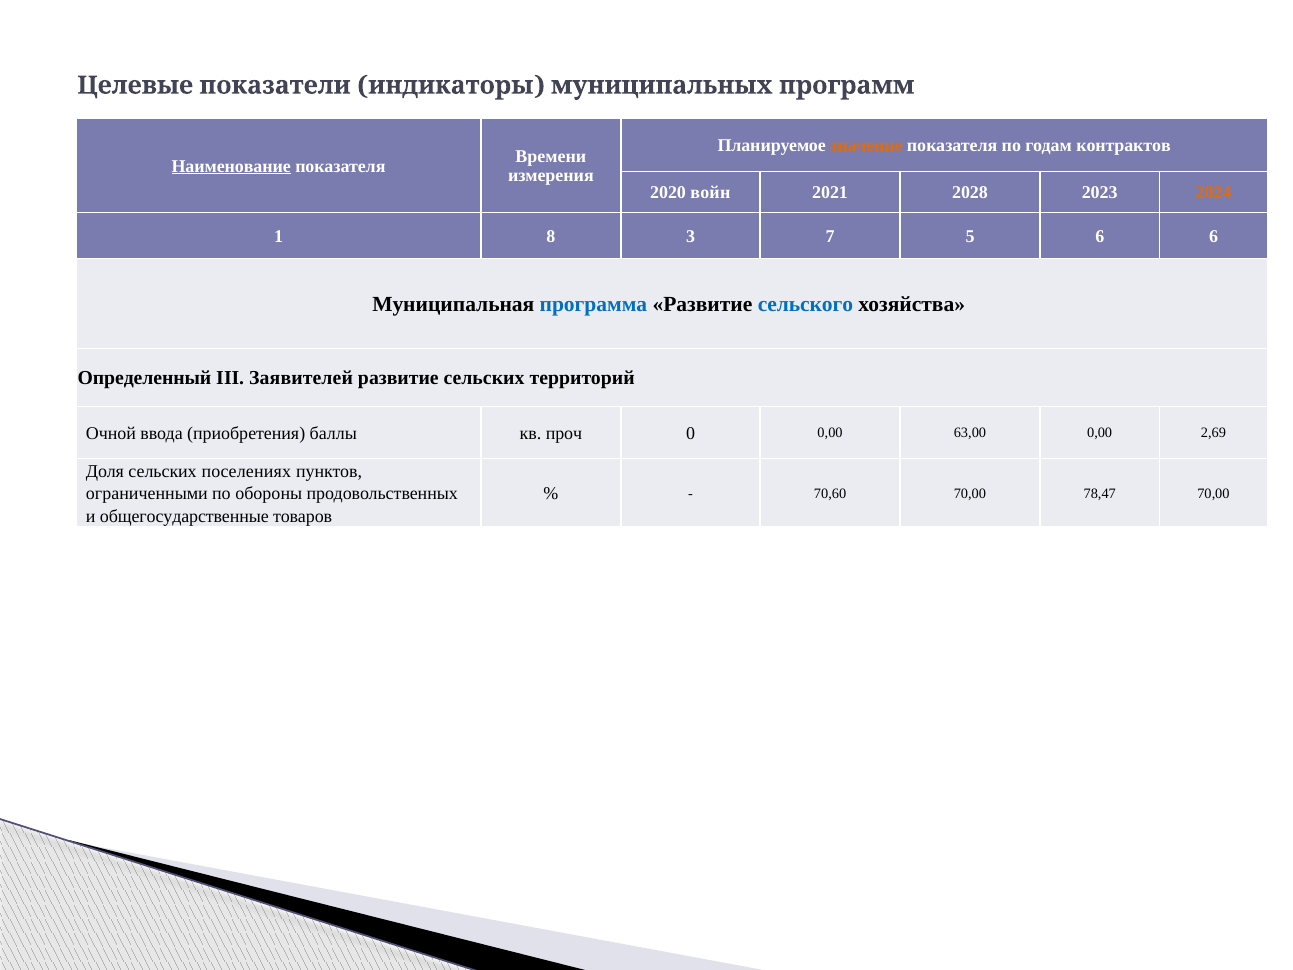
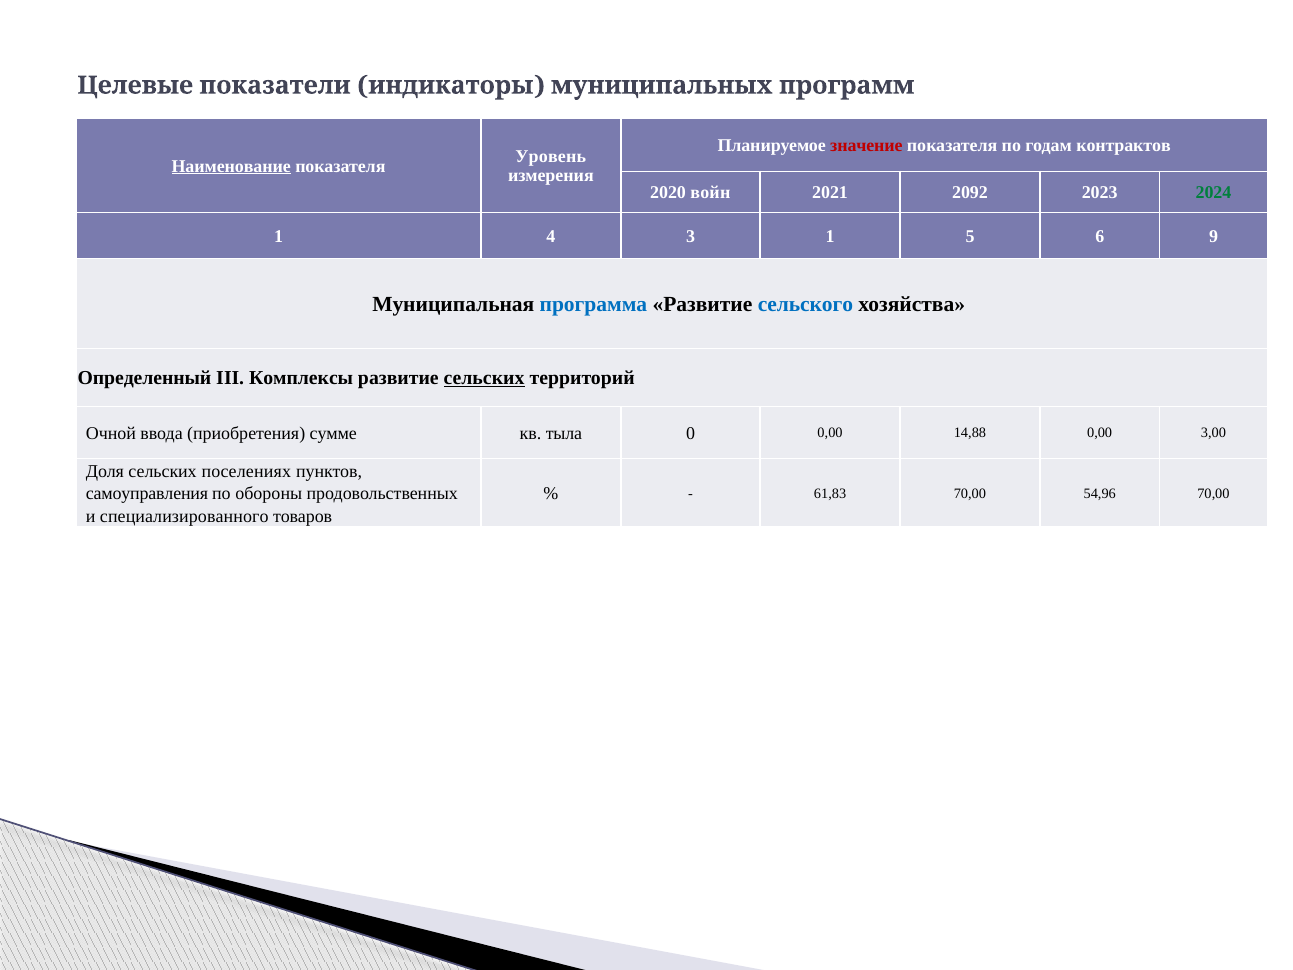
значение colour: orange -> red (866, 146)
Времени: Времени -> Уровень (551, 156)
2028: 2028 -> 2092 (970, 193)
2024 colour: orange -> green (1213, 193)
8: 8 -> 4 (551, 236)
3 7: 7 -> 1 (830, 236)
6 6: 6 -> 9 (1214, 236)
Заявителей: Заявителей -> Комплексы (301, 378)
сельских underline: none -> present (484, 378)
баллы: баллы -> сумме (333, 434)
проч: проч -> тыла (564, 434)
63,00: 63,00 -> 14,88 (970, 433)
2,69: 2,69 -> 3,00 (1213, 433)
ограниченными: ограниченными -> самоуправления (147, 494)
70,60: 70,60 -> 61,83 (830, 493)
78,47: 78,47 -> 54,96 (1100, 493)
общегосударственные: общегосударственные -> специализированного (184, 517)
